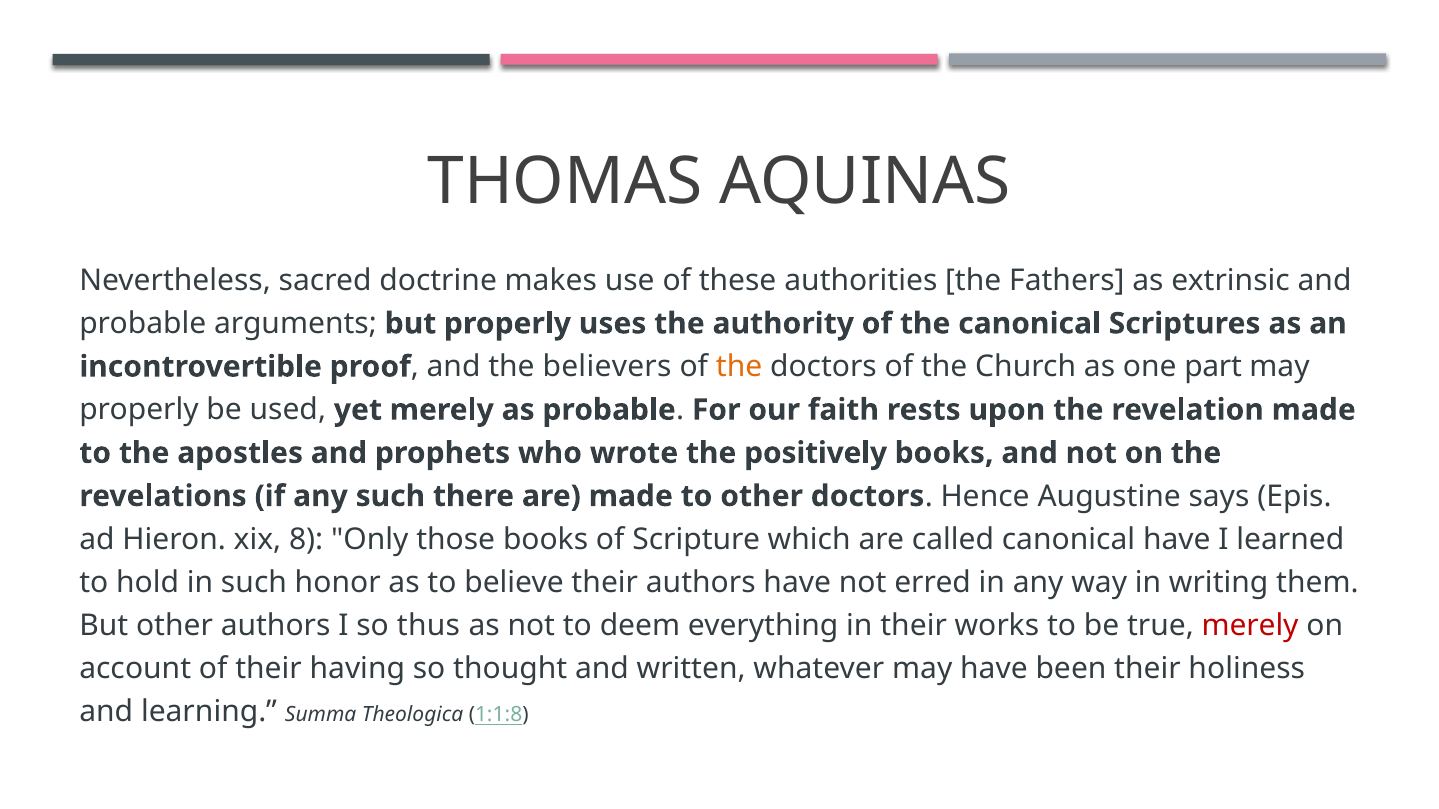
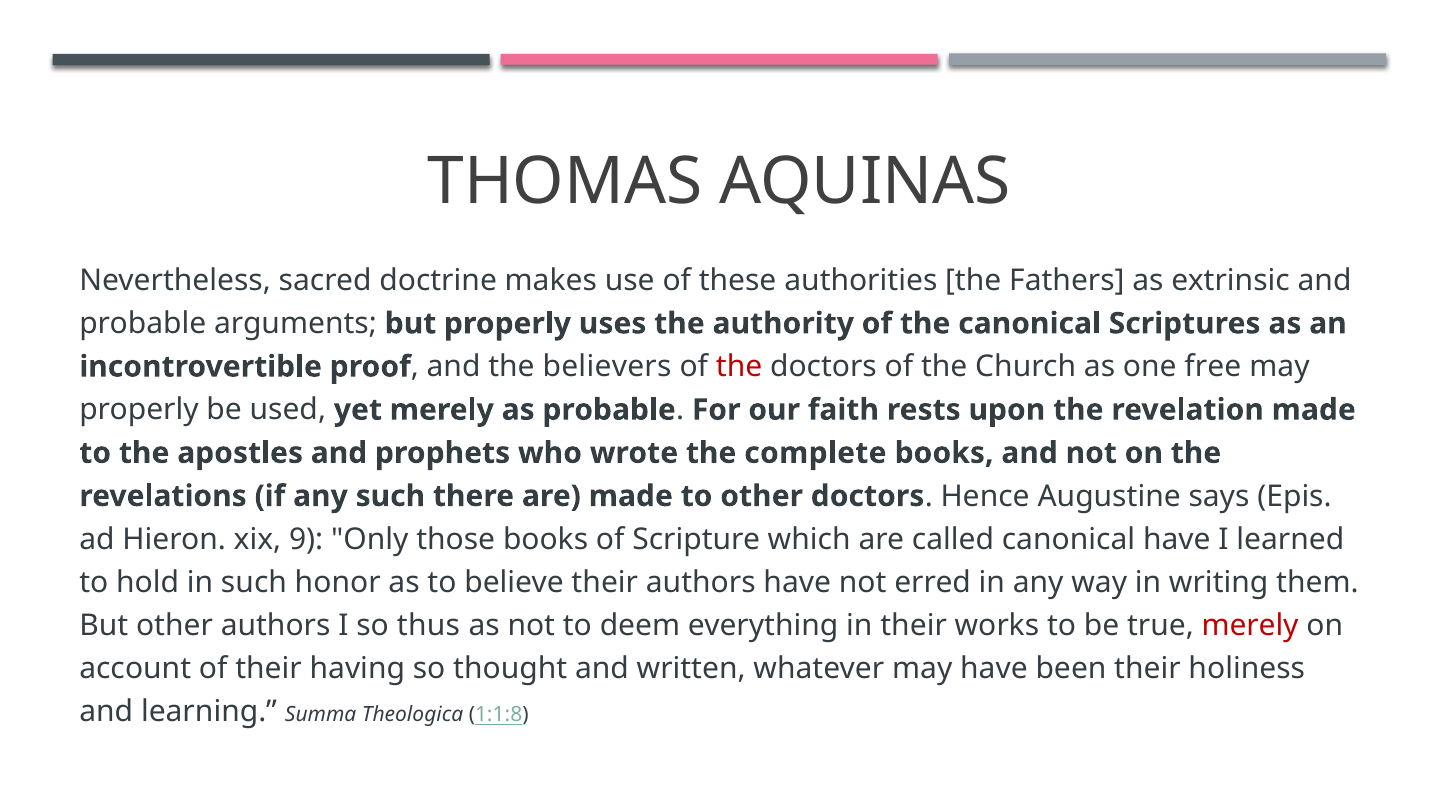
the colour: orange -> red (739, 367)
part: part -> free (1213, 367)
positively: positively -> complete (815, 453)
8: 8 -> 9 (306, 540)
